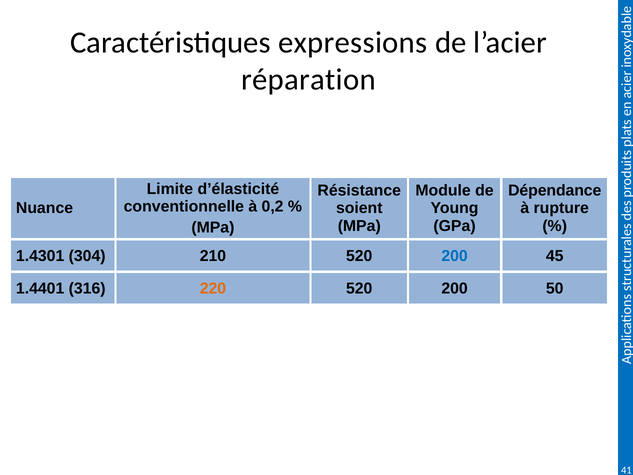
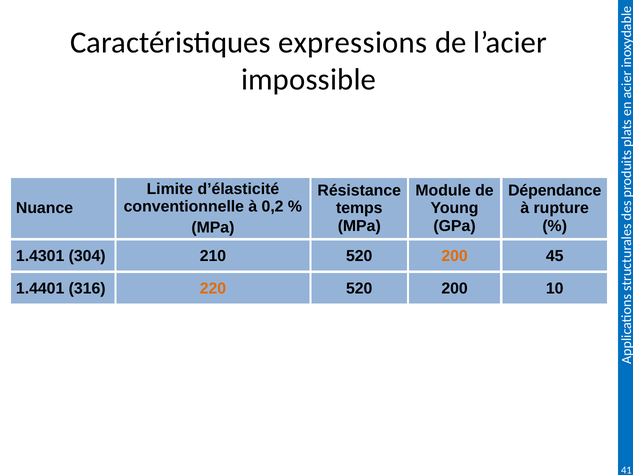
réparation: réparation -> impossible (309, 80)
soient: soient -> temps (359, 208)
200 colour: blue -> orange (455, 256)
50: 50 -> 10 (555, 288)
